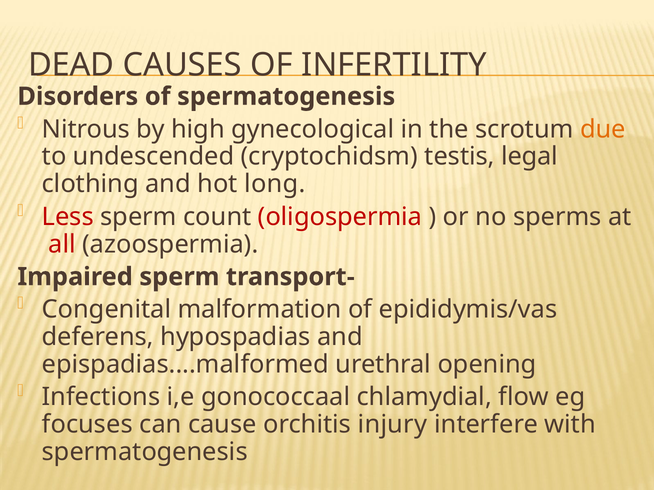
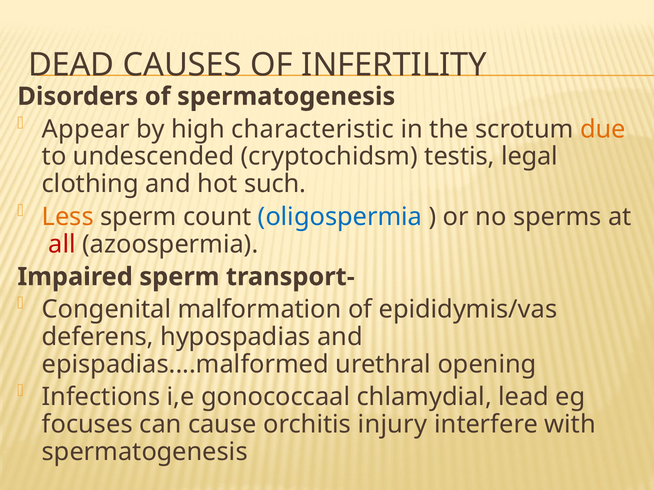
Nitrous: Nitrous -> Appear (86, 129)
gynecological: gynecological -> characteristic (313, 129)
long: long -> such (275, 184)
Less colour: red -> orange (68, 217)
oligospermia colour: red -> blue (340, 217)
flow: flow -> lead (524, 397)
